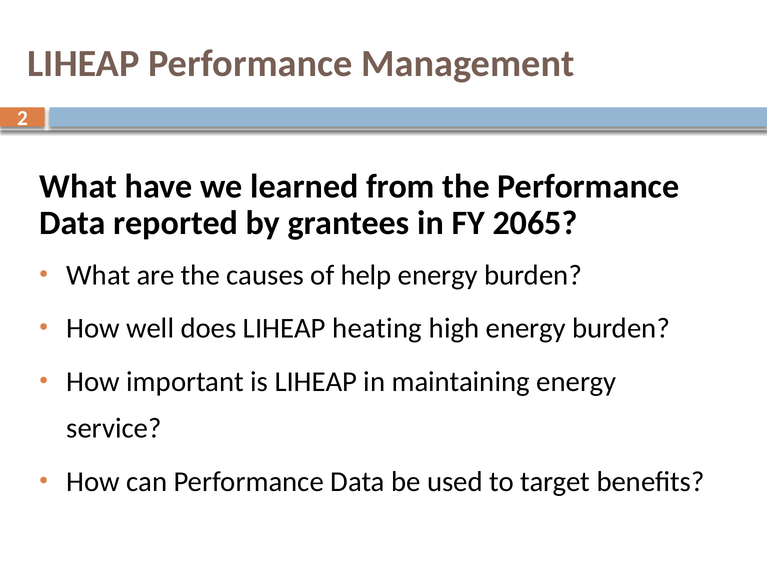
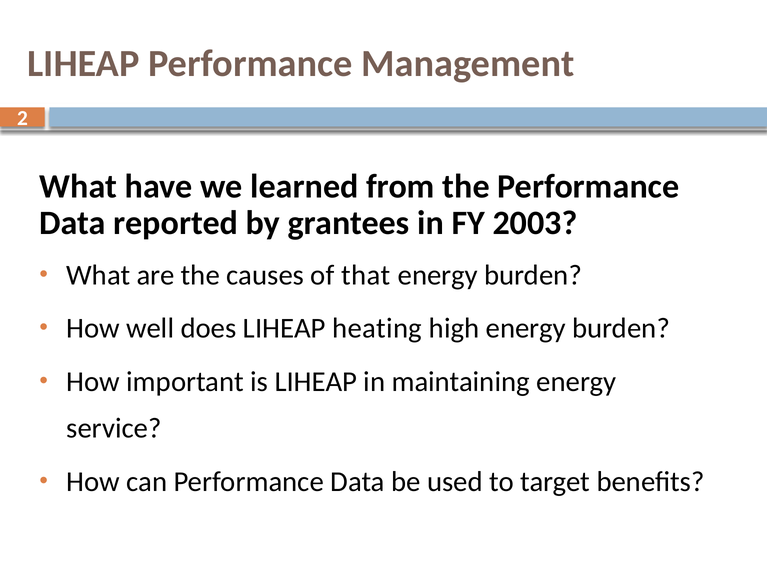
2065: 2065 -> 2003 (535, 223)
help: help -> that (366, 275)
